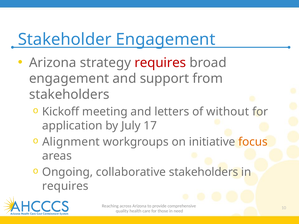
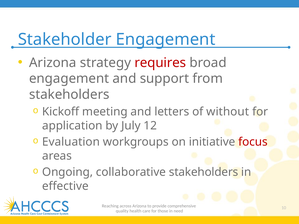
17: 17 -> 12 (150, 126)
Alignment: Alignment -> Evaluation (71, 142)
focus colour: orange -> red (253, 142)
requires: requires -> effective (65, 186)
